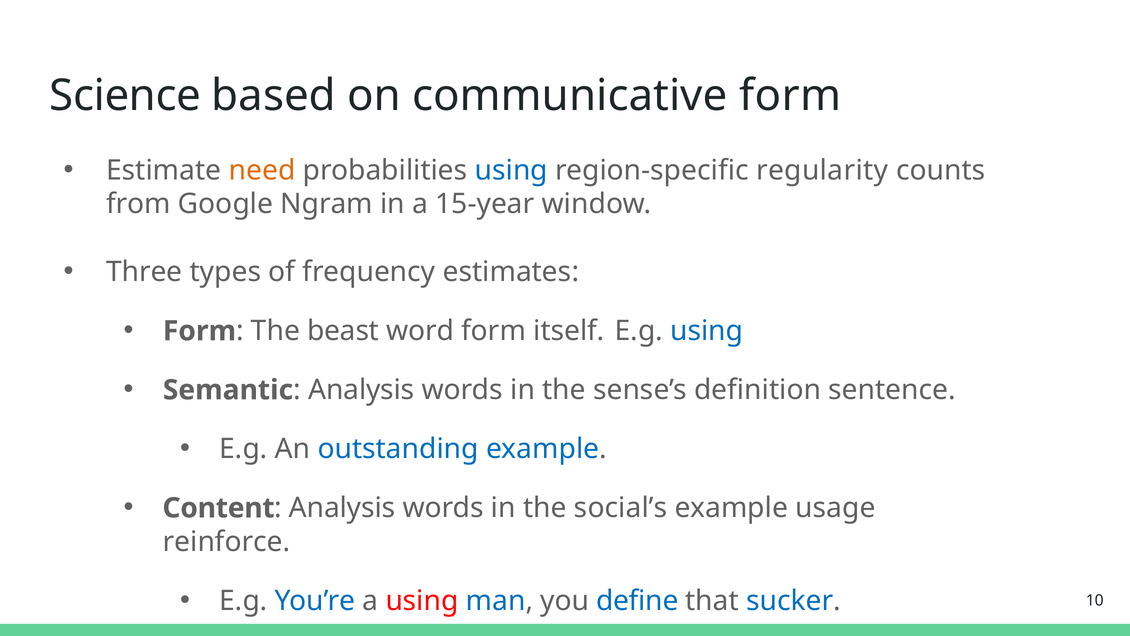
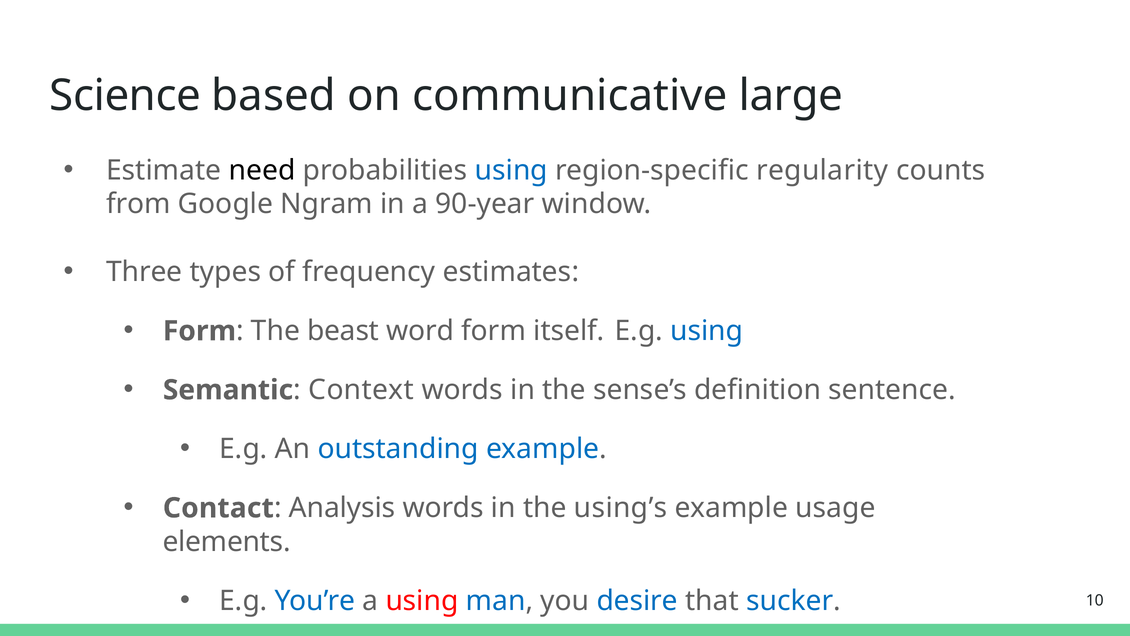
communicative form: form -> large (791, 96)
need colour: orange -> black (262, 170)
15-year: 15-year -> 90-year (485, 204)
Analysis: Analysis -> Context (361, 390)
Content: Content -> Contact (218, 508)
social’s: social’s -> using’s (621, 508)
reinforce: reinforce -> elements (227, 542)
define: define -> desire (637, 601)
